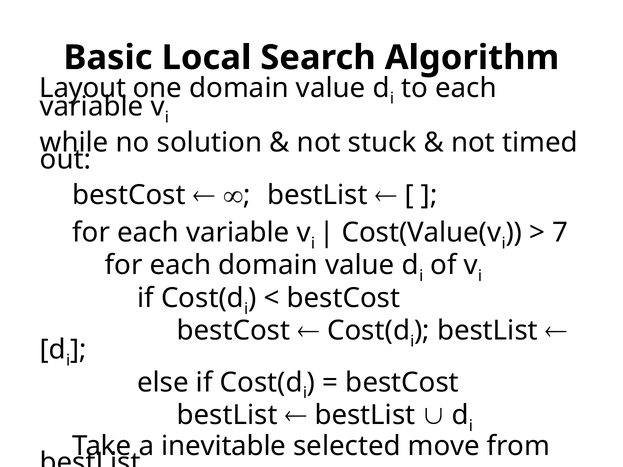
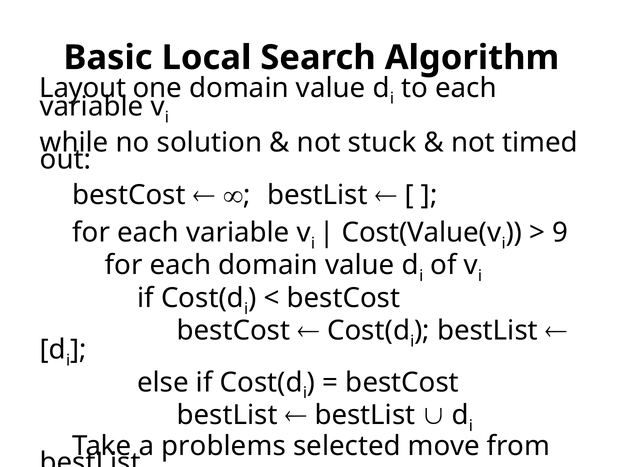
7: 7 -> 9 (560, 233)
inevitable: inevitable -> problems (224, 446)
